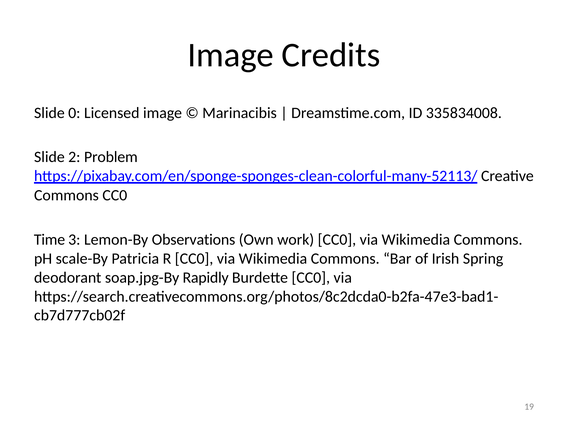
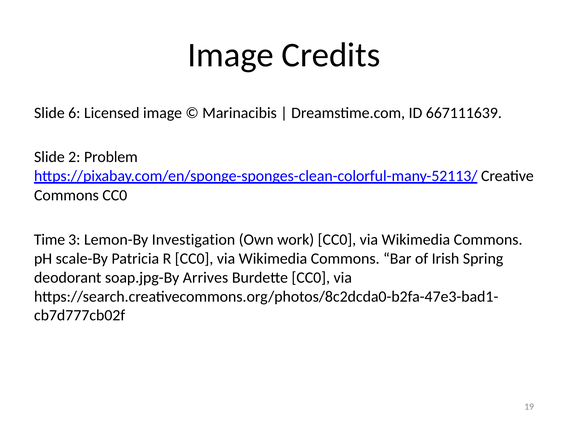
0: 0 -> 6 (74, 113)
335834008: 335834008 -> 667111639 (464, 113)
Observations: Observations -> Investigation (193, 240)
Rapidly: Rapidly -> Arrives (206, 278)
